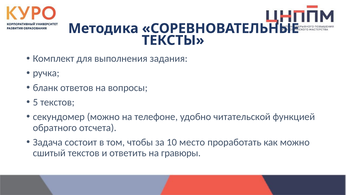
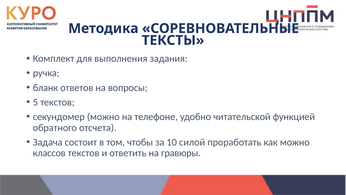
место: место -> силой (192, 142)
сшитый: сшитый -> классов (49, 153)
